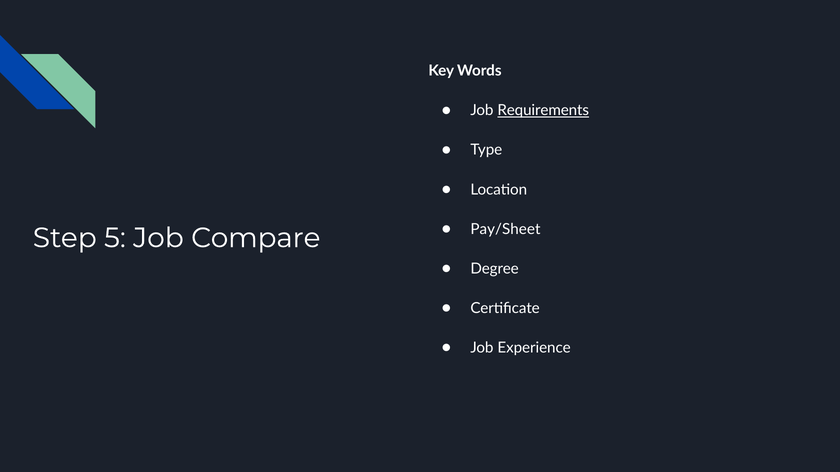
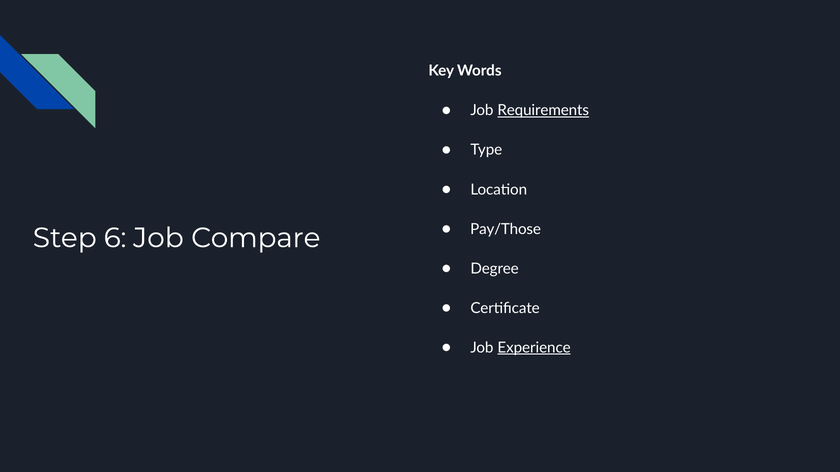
Pay/Sheet: Pay/Sheet -> Pay/Those (506, 229)
5: 5 -> 6 (115, 238)
Experience underline: none -> present (534, 348)
